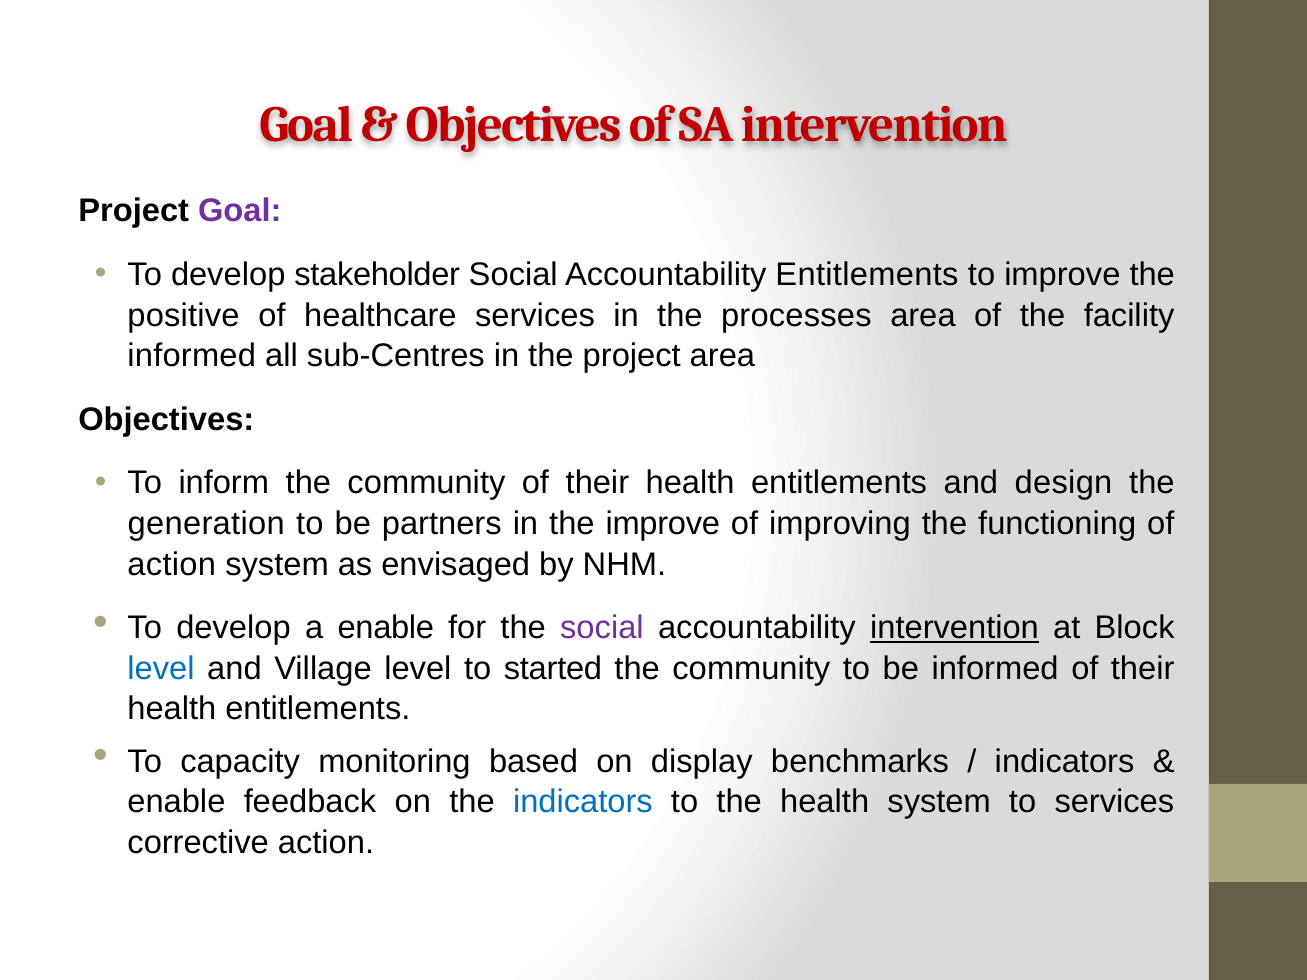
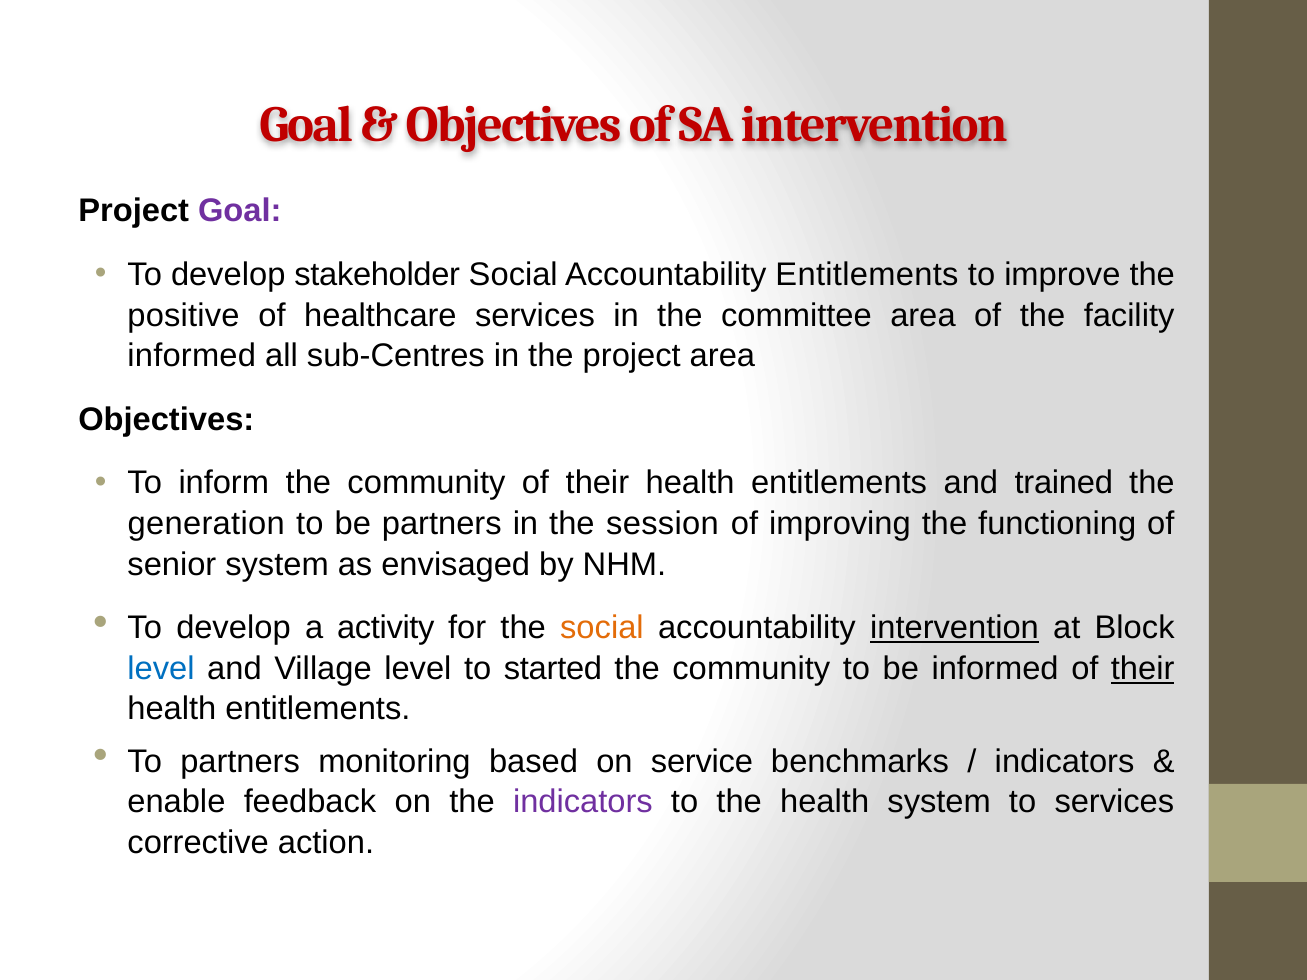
processes: processes -> committee (796, 315)
design: design -> trained (1064, 483)
the improve: improve -> session (662, 524)
action: action -> senior (172, 564)
a enable: enable -> activity (386, 628)
social colour: purple -> orange (602, 628)
their underline: none -> present (1143, 669)
To capacity: capacity -> partners (240, 761)
display: display -> service (702, 761)
indicators colour: blue -> purple (583, 802)
